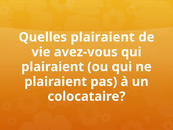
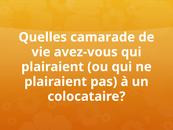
Quelles plairaient: plairaient -> camarade (103, 37)
